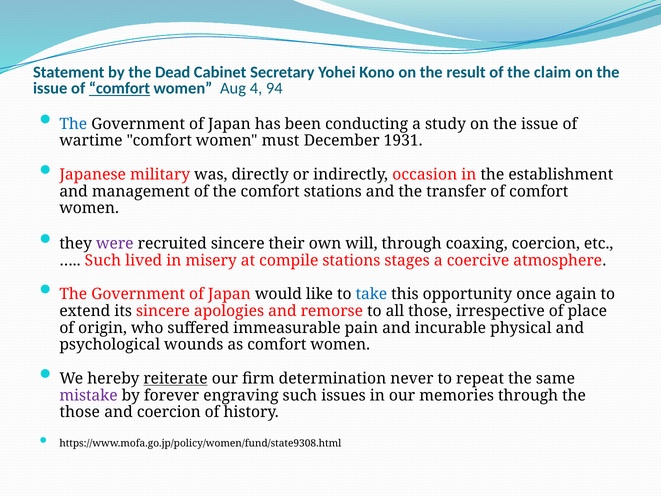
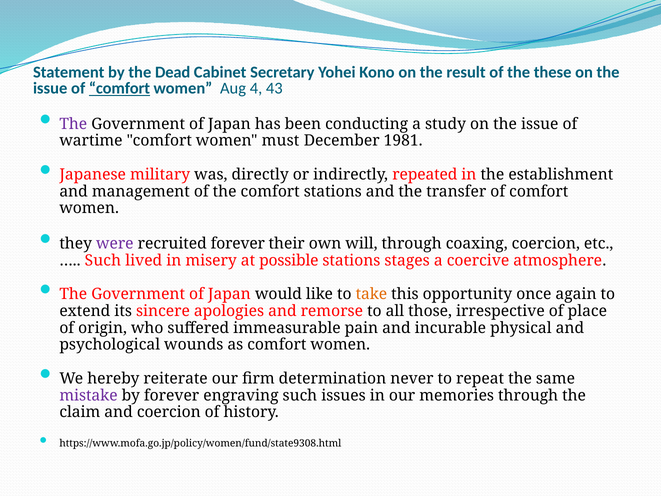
claim: claim -> these (553, 72)
94: 94 -> 43 (274, 88)
The colour: blue -> purple (73, 124)
1931: 1931 -> 1981 (403, 141)
occasion: occasion -> repeated (425, 174)
recruited sincere: sincere -> forever (238, 243)
compile: compile -> possible (289, 260)
take colour: blue -> orange (371, 294)
reiterate underline: present -> none (176, 378)
those: those -> claim (80, 412)
